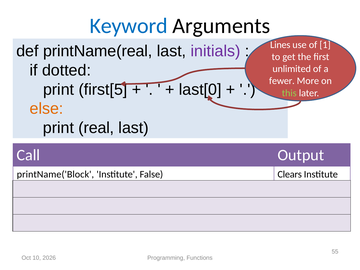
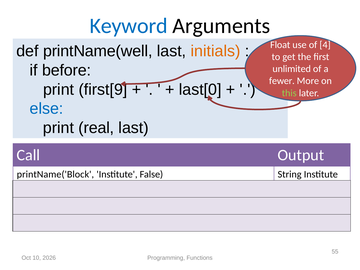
Lines: Lines -> Float (280, 45)
1: 1 -> 4 (325, 45)
printName(real: printName(real -> printName(well (98, 51)
initials colour: purple -> orange (216, 51)
dotted: dotted -> before (67, 70)
first[5: first[5 -> first[9 (103, 90)
else colour: orange -> blue (47, 109)
Clears: Clears -> String (290, 174)
